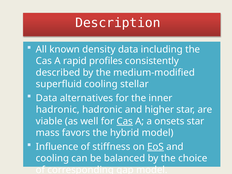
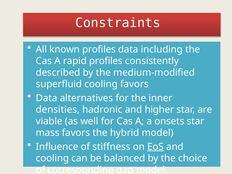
Description: Description -> Constraints (118, 23)
known density: density -> profiles (99, 49)
cooling stellar: stellar -> favors (134, 84)
hadronic: hadronic -> densities (58, 110)
Cas underline: present -> none (125, 121)
